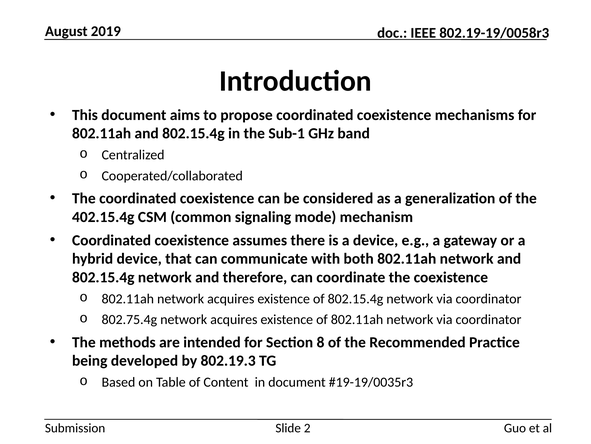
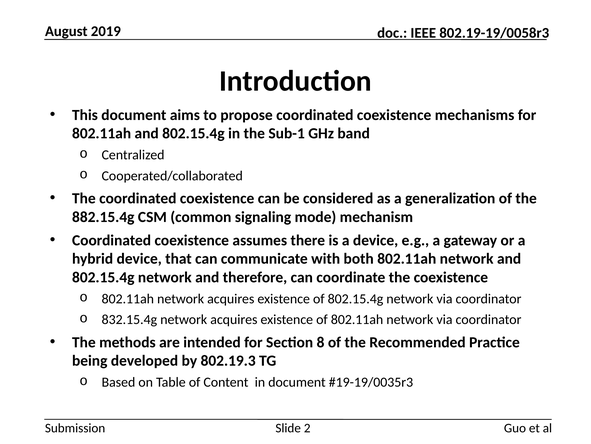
402.15.4g: 402.15.4g -> 882.15.4g (103, 217)
802.75.4g: 802.75.4g -> 832.15.4g (129, 319)
